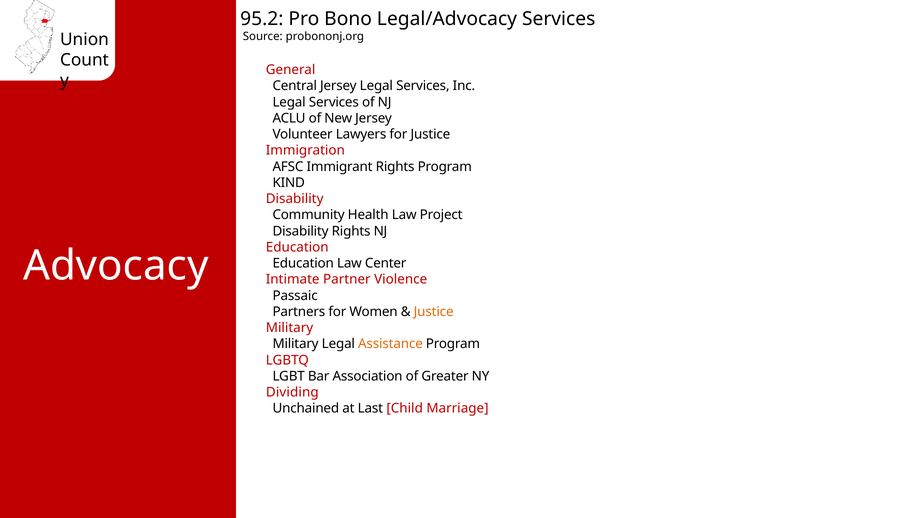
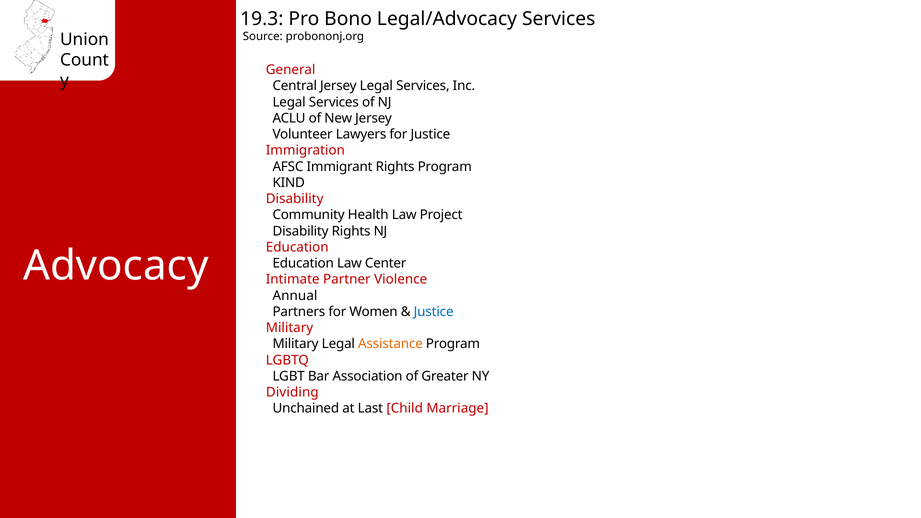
95.2: 95.2 -> 19.3 (262, 19)
Passaic: Passaic -> Annual (295, 296)
Justice colour: orange -> blue (434, 312)
